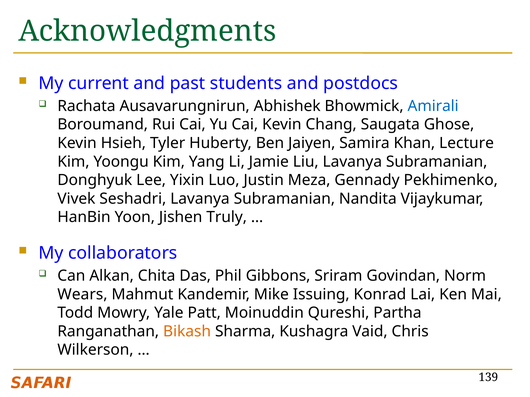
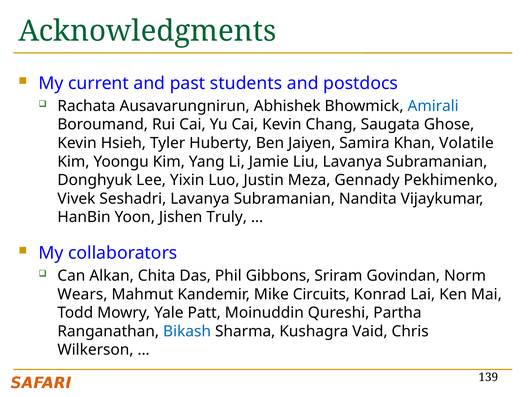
Lecture: Lecture -> Volatile (466, 143)
Issuing: Issuing -> Circuits (321, 295)
Bikash colour: orange -> blue (187, 332)
